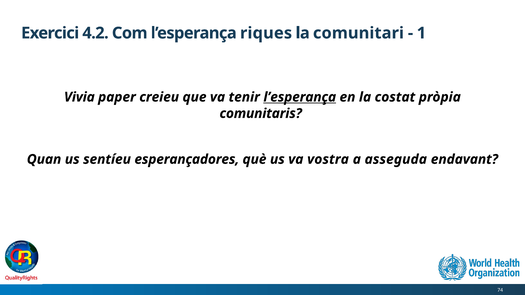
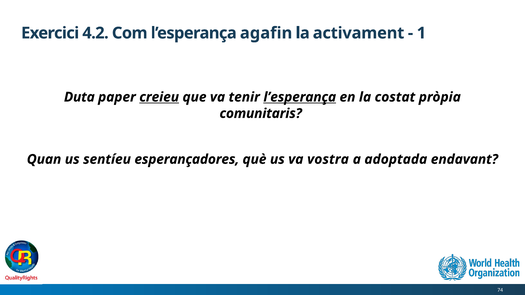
riques: riques -> agafin (266, 33)
comunitari: comunitari -> activament (359, 33)
Vivia: Vivia -> Duta (79, 97)
creieu underline: none -> present (159, 97)
asseguda: asseguda -> adoptada (396, 159)
